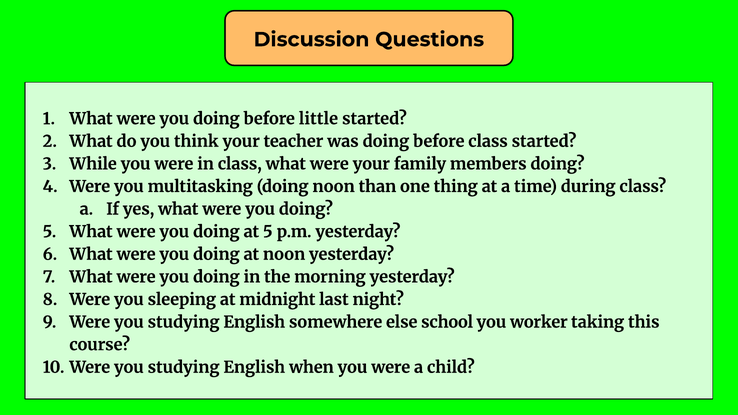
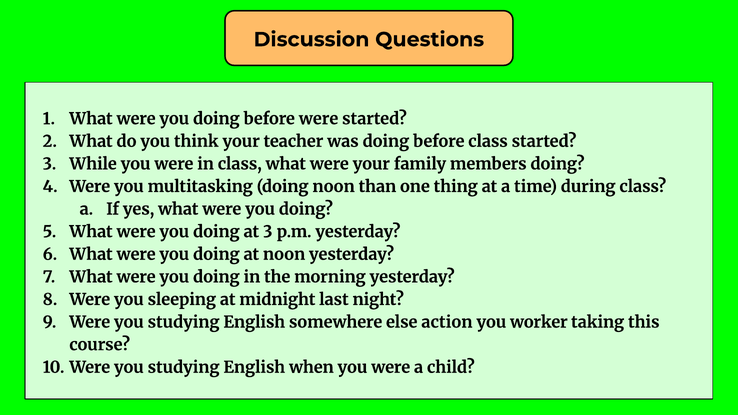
before little: little -> were (319, 119)
at 5: 5 -> 3 (268, 232)
school: school -> action (447, 322)
